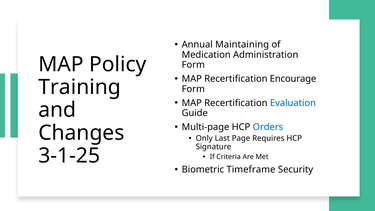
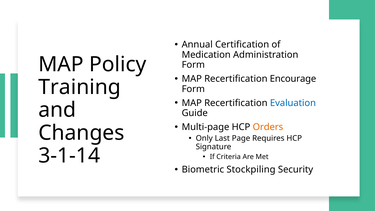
Maintaining: Maintaining -> Certification (242, 45)
Orders colour: blue -> orange (268, 127)
3-1-25: 3-1-25 -> 3-1-14 (69, 156)
Timeframe: Timeframe -> Stockpiling (251, 170)
